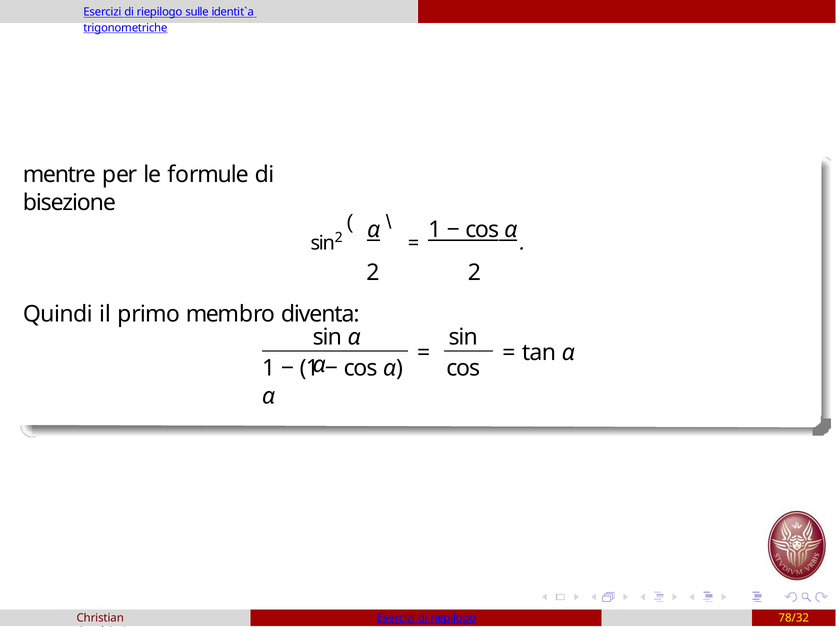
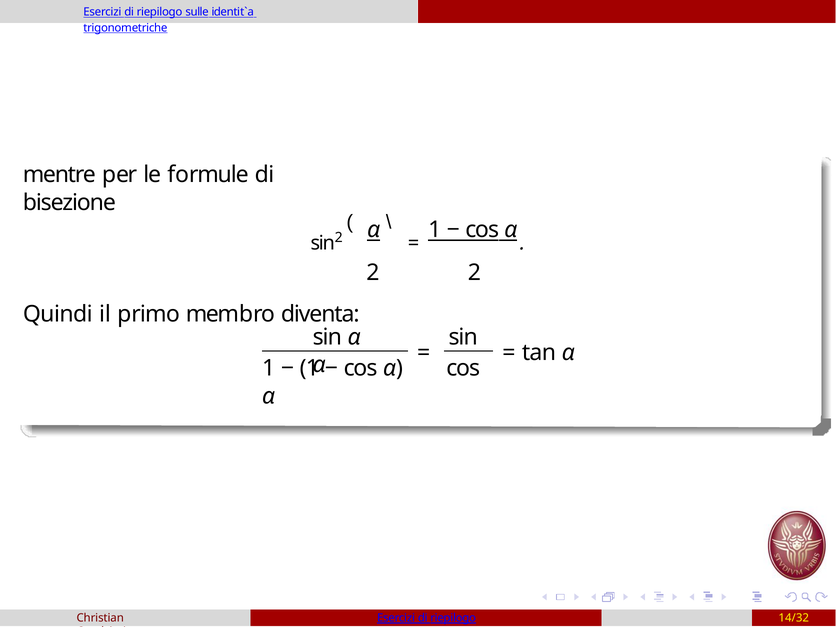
78/32: 78/32 -> 14/32 (794, 618)
